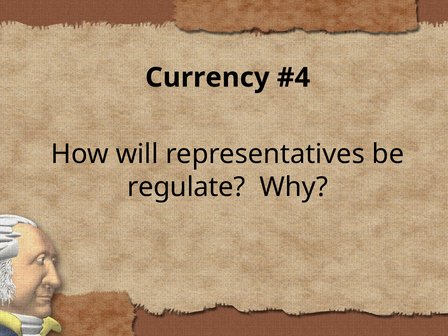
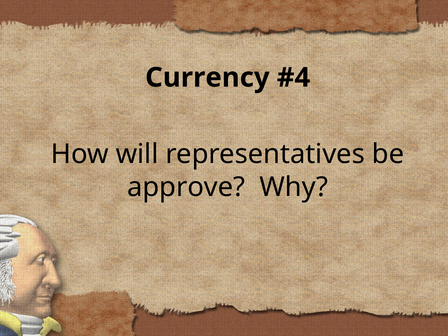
regulate: regulate -> approve (186, 187)
